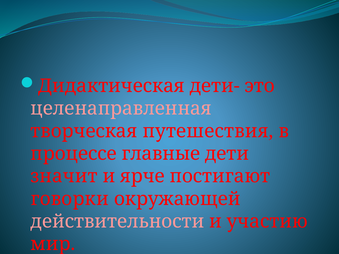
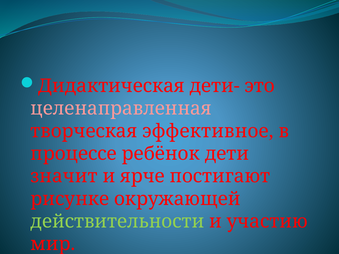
путешествия: путешествия -> эффективное (208, 131)
главные: главные -> ребёнок (161, 154)
говорки: говорки -> рисунке (70, 199)
действительности colour: pink -> light green (117, 222)
